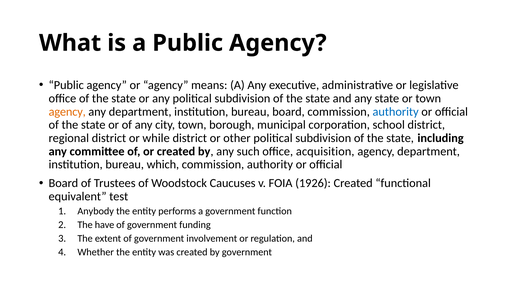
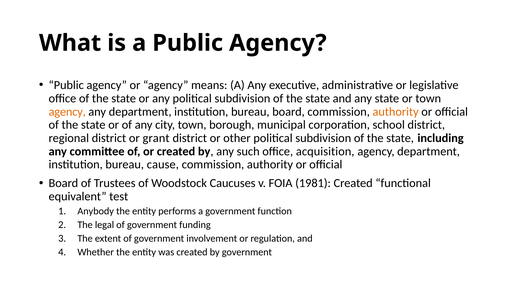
authority colour: blue -> orange (396, 112)
while: while -> grant (156, 138)
which: which -> cause (163, 165)
1926: 1926 -> 1981 (313, 183)
have: have -> legal (105, 225)
